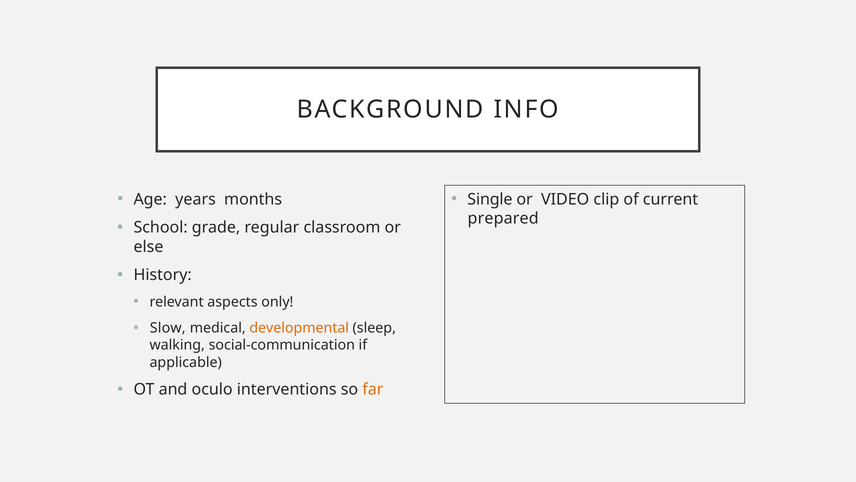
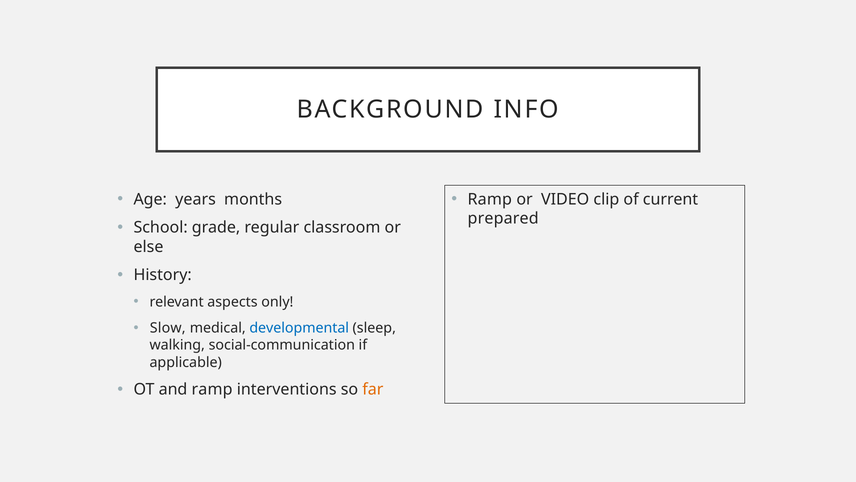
Single: Single -> Ramp (490, 199)
developmental colour: orange -> blue (299, 328)
and oculo: oculo -> ramp (212, 389)
